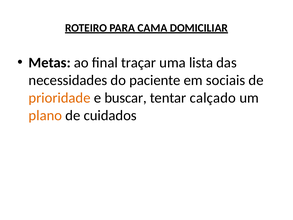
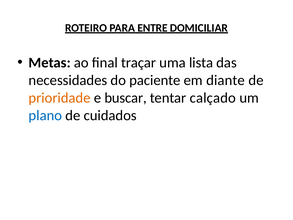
CAMA: CAMA -> ENTRE (153, 28)
sociais: sociais -> diante (226, 80)
plano colour: orange -> blue (45, 115)
